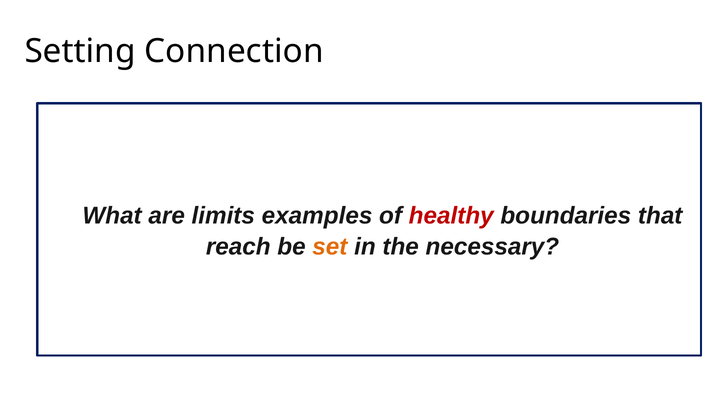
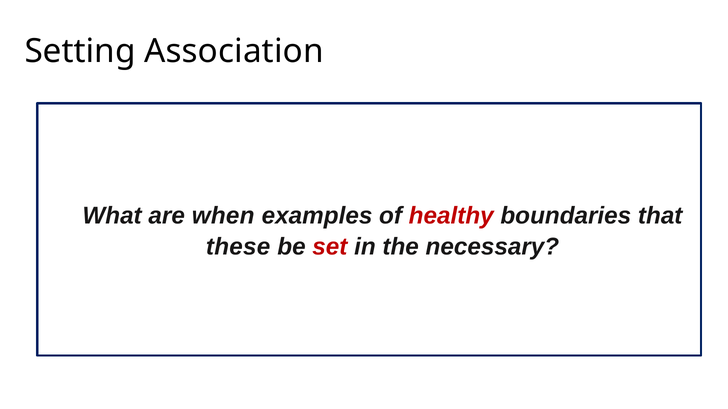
Connection: Connection -> Association (234, 51)
limits: limits -> when (223, 216)
reach: reach -> these (238, 247)
set colour: orange -> red (330, 247)
